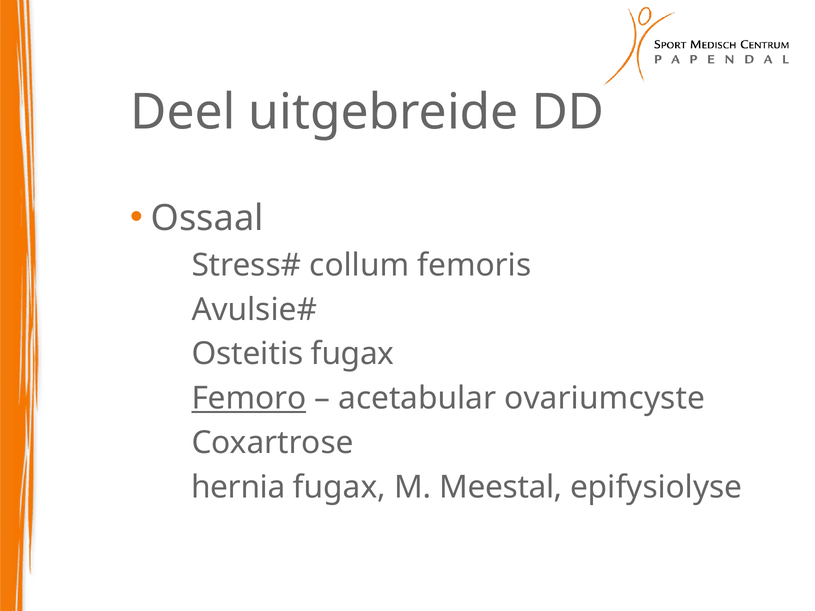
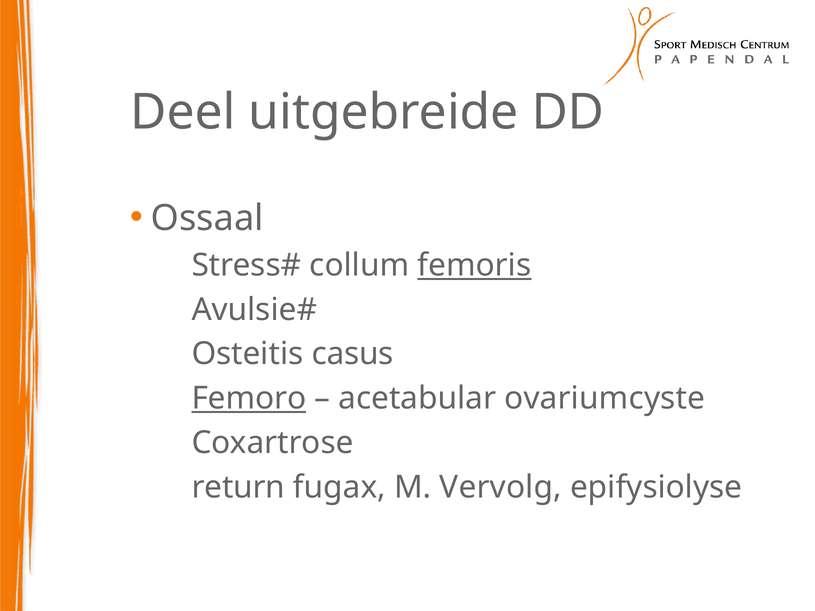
femoris underline: none -> present (474, 265)
Osteitis fugax: fugax -> casus (353, 354)
hernia: hernia -> return (238, 487)
Meestal: Meestal -> Vervolg (501, 487)
